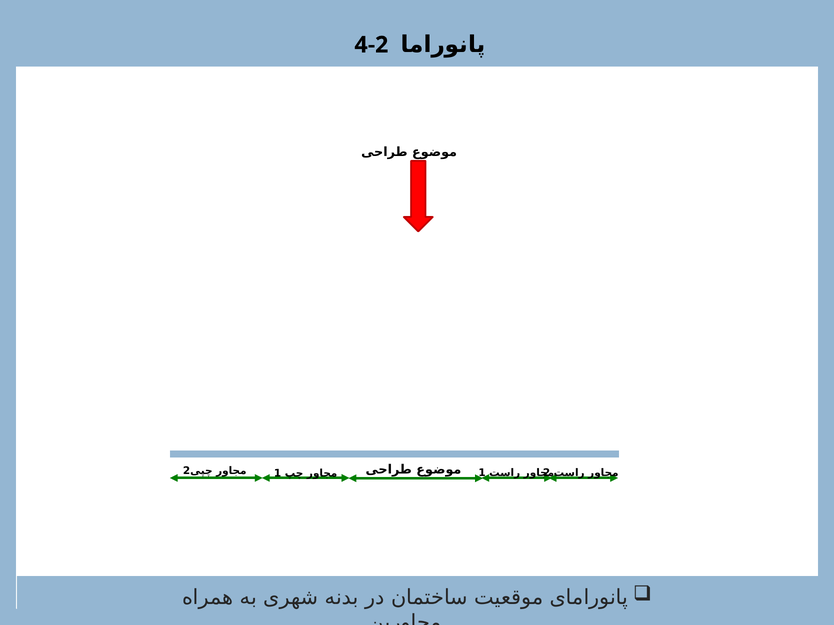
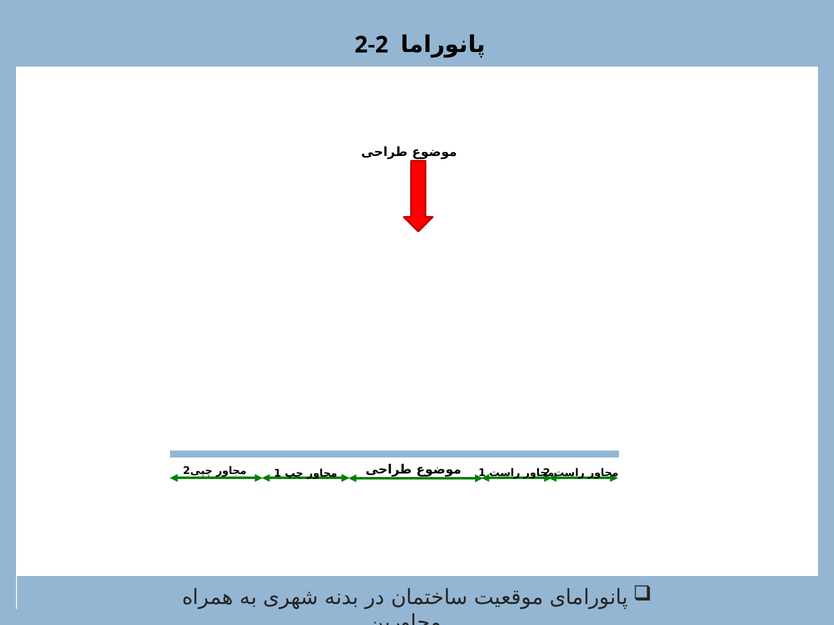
4-2: 4-2 -> 2-2 (371, 45)
